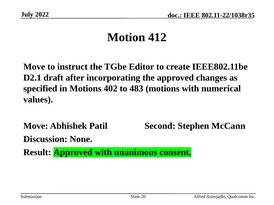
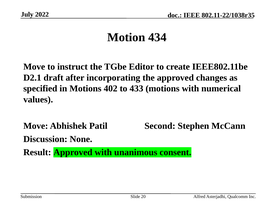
412: 412 -> 434 (157, 37)
483: 483 -> 433 (136, 89)
